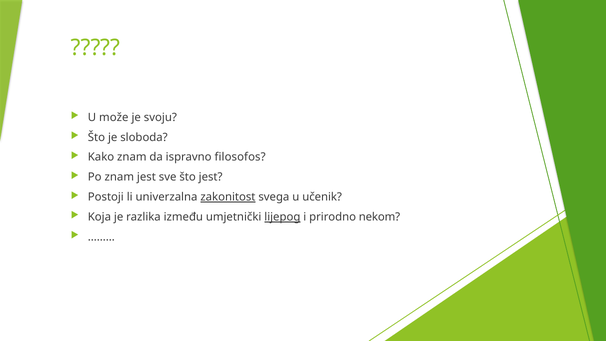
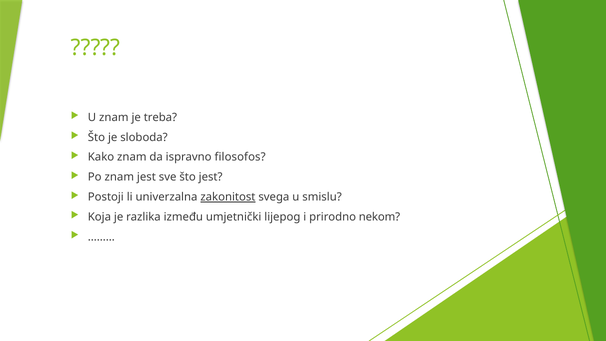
U može: može -> znam (114, 117)
svoju: svoju -> treba (160, 117)
učenik: učenik -> smislu (322, 197)
lijepog underline: present -> none (282, 217)
